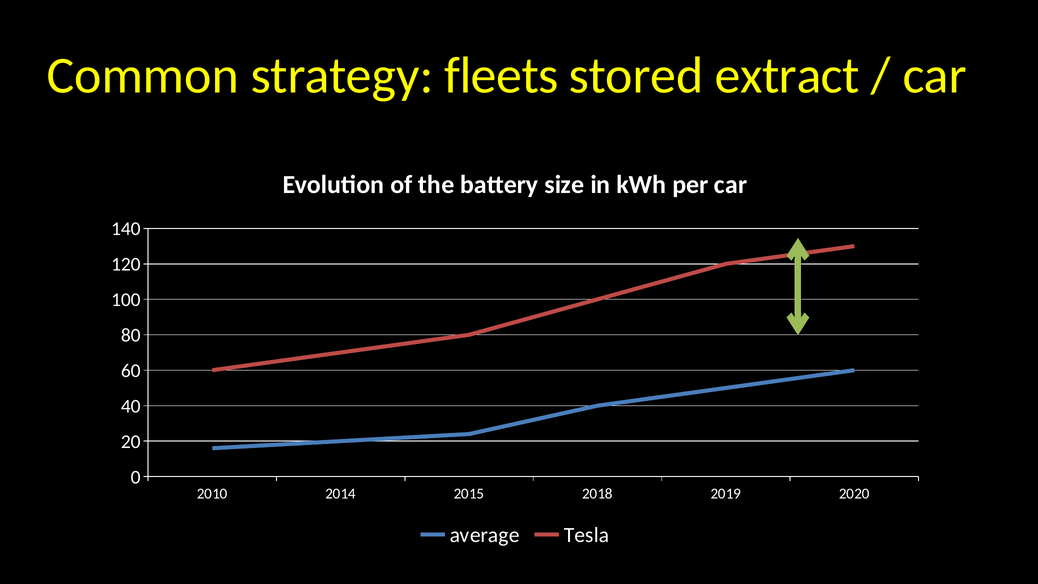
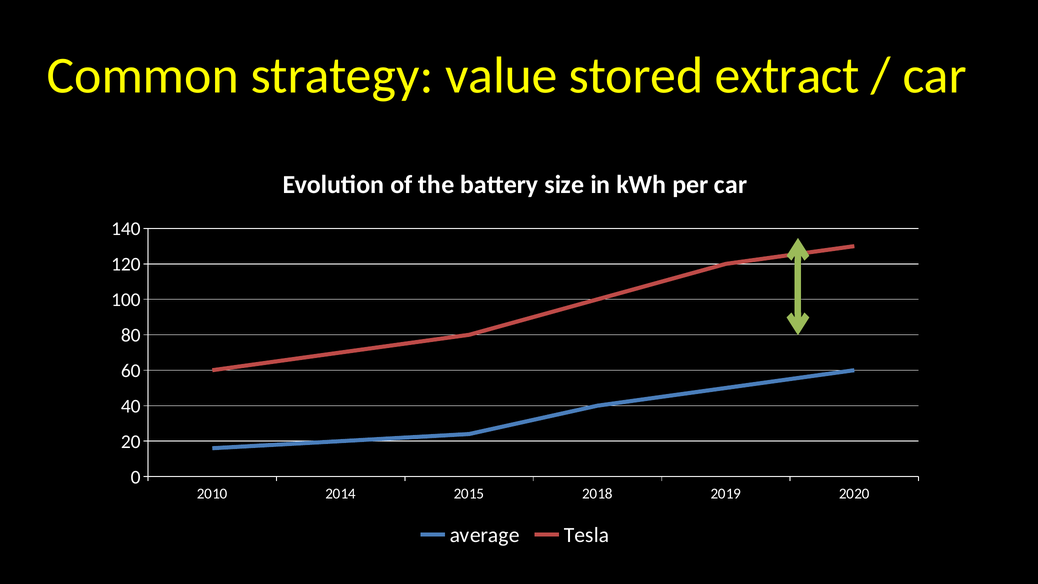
fleets: fleets -> value (501, 76)
